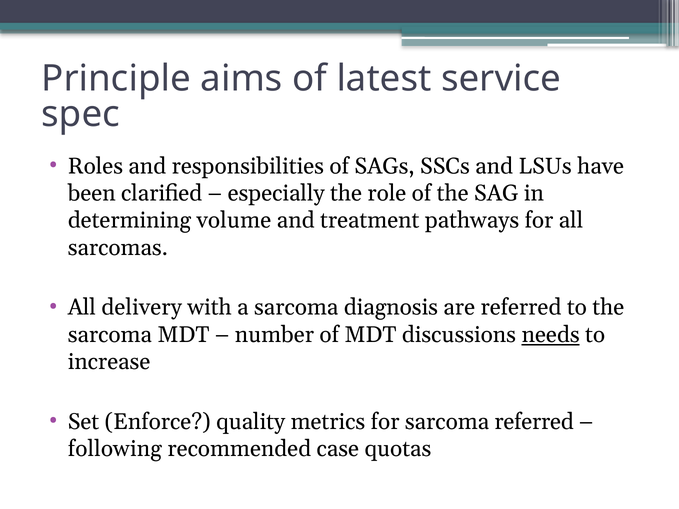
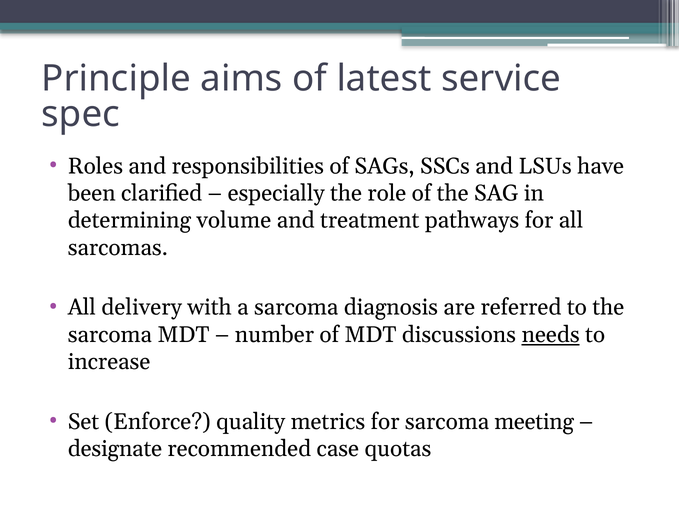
sarcoma referred: referred -> meeting (534, 422)
following: following -> designate (115, 449)
